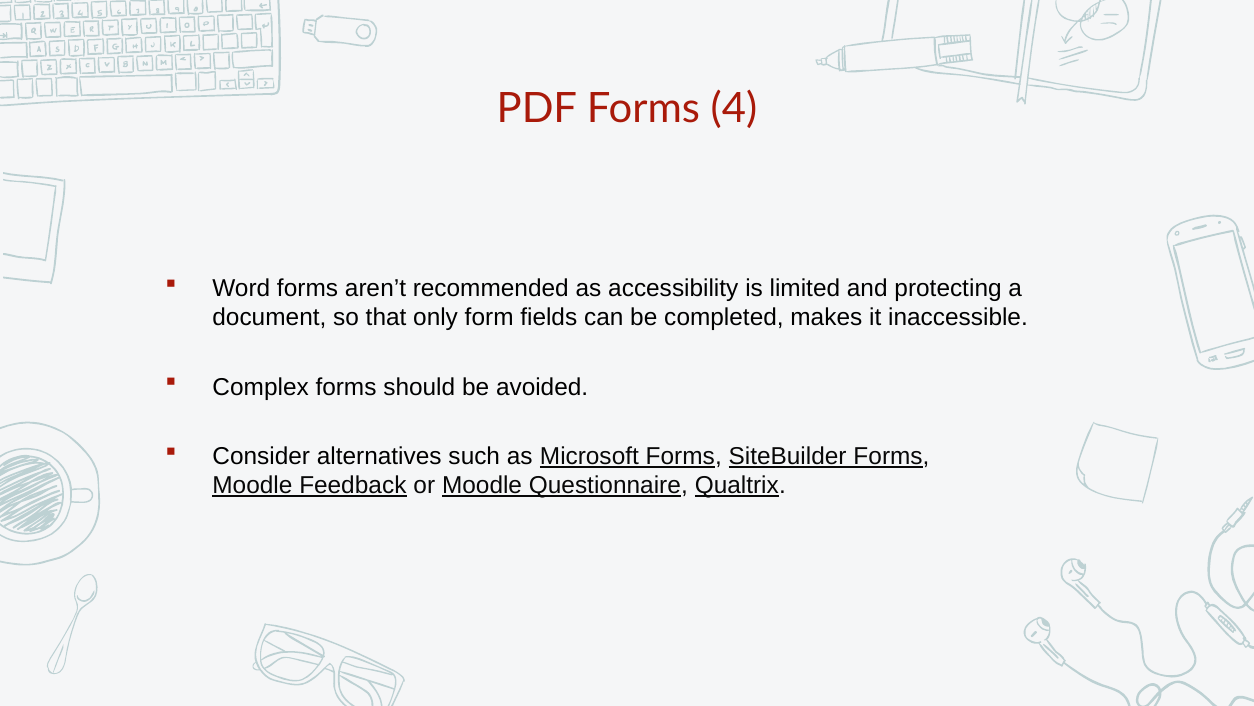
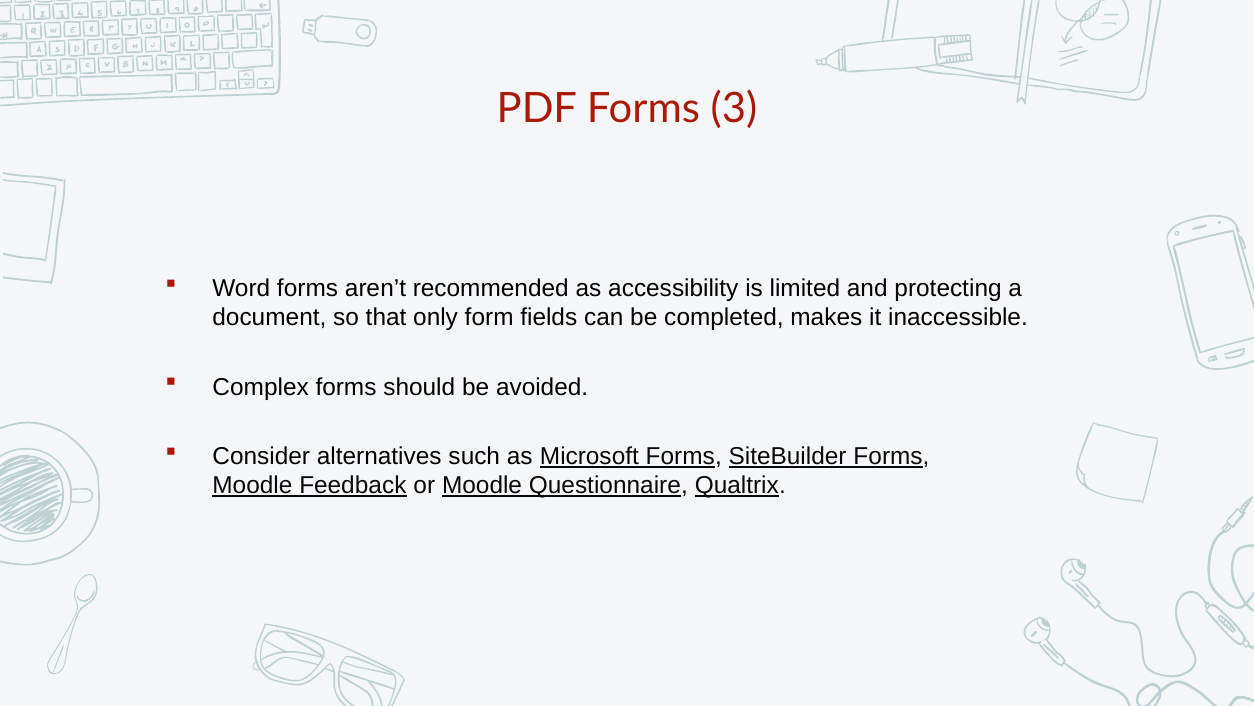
4: 4 -> 3 (734, 109)
